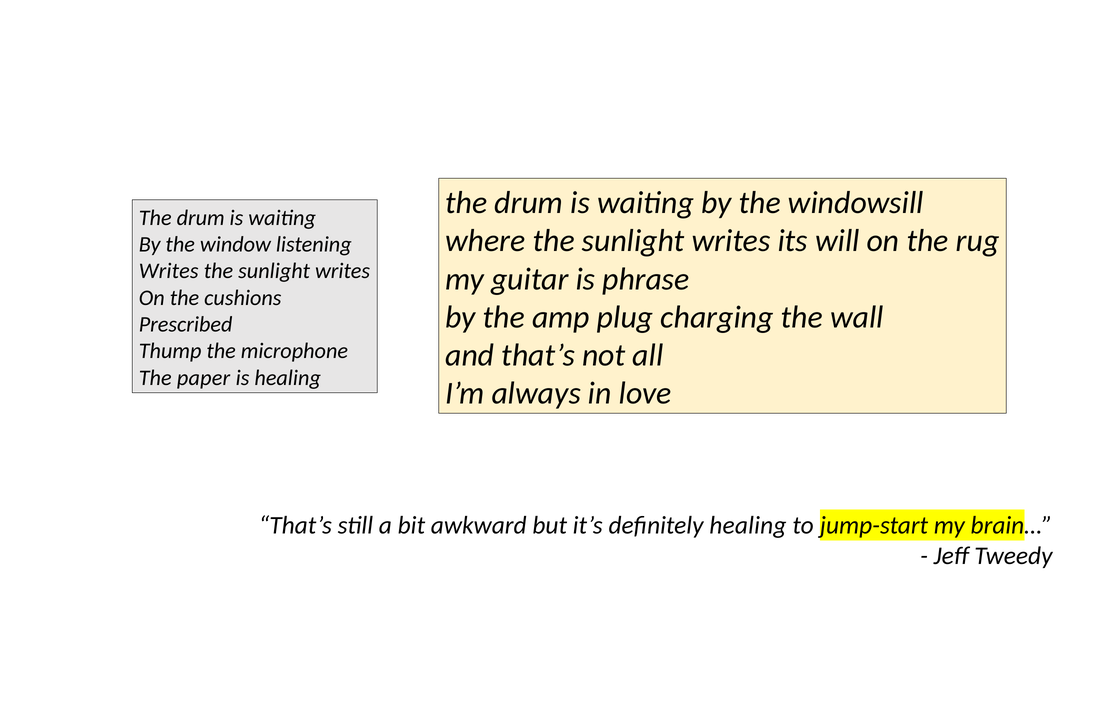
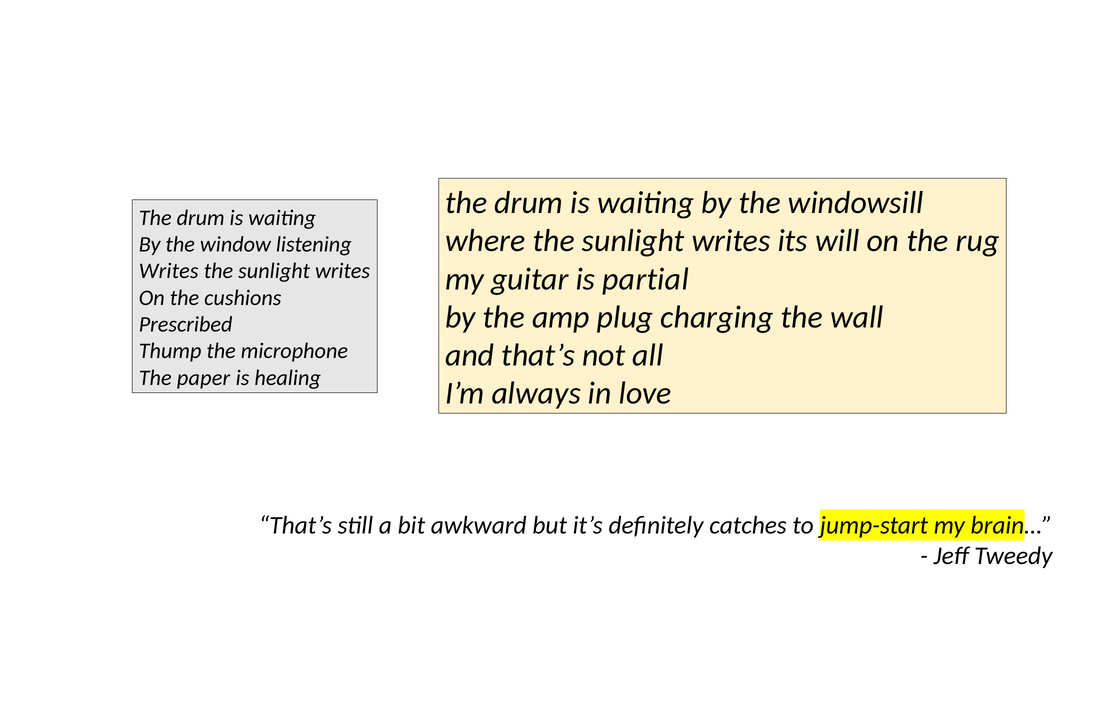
phrase: phrase -> partial (646, 279)
definitely healing: healing -> catches (748, 526)
